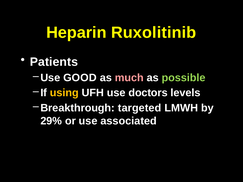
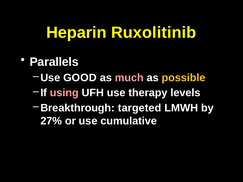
Patients: Patients -> Parallels (54, 62)
possible colour: light green -> yellow (184, 78)
using colour: yellow -> pink (64, 93)
doctors: doctors -> therapy (148, 93)
29%: 29% -> 27% (51, 121)
associated: associated -> cumulative (129, 121)
